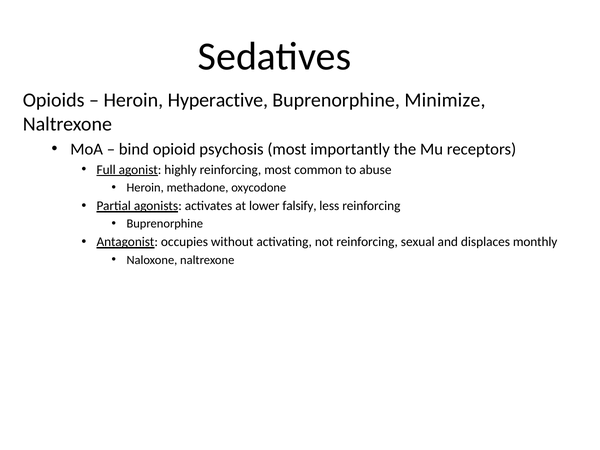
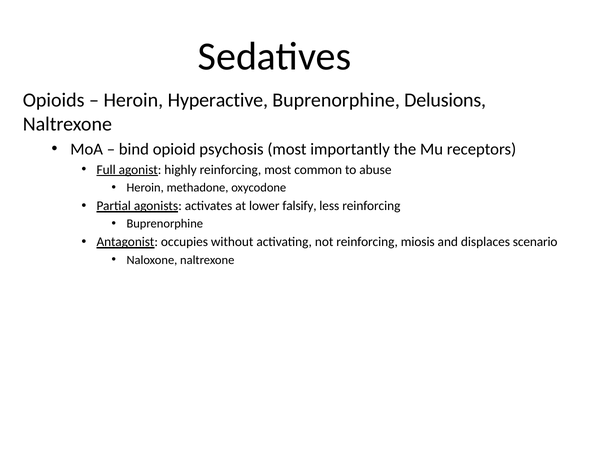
Minimize: Minimize -> Delusions (445, 100)
sexual: sexual -> miosis (418, 242)
monthly: monthly -> scenario (535, 242)
